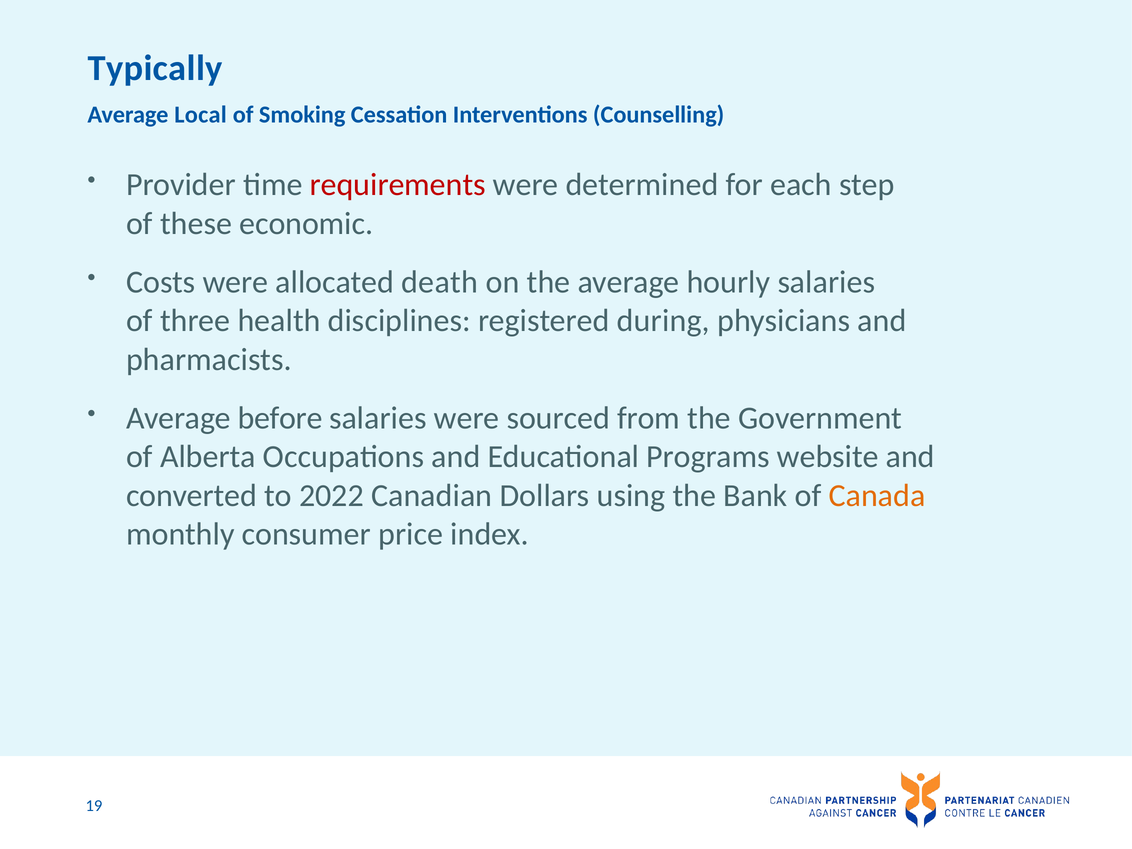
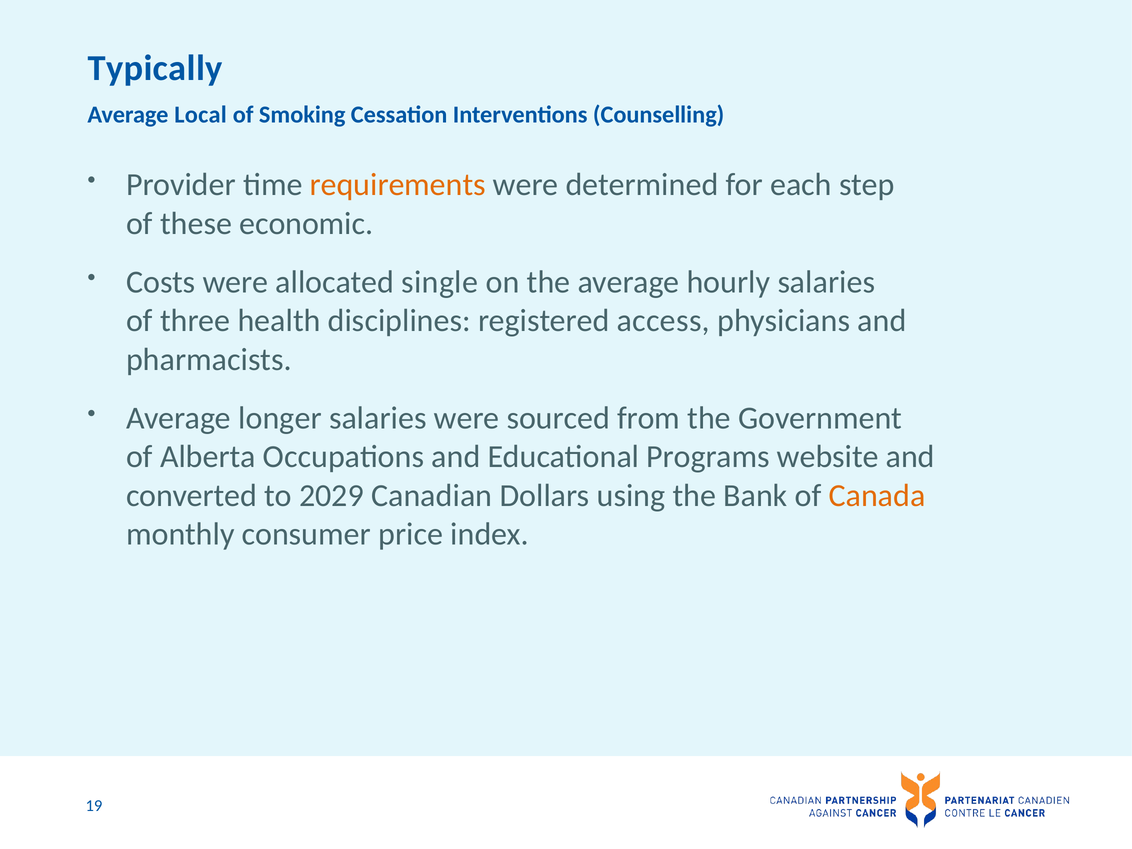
requirements colour: red -> orange (398, 185)
death: death -> single (440, 282)
during: during -> access (663, 321)
before: before -> longer (280, 418)
2022: 2022 -> 2029 (331, 496)
